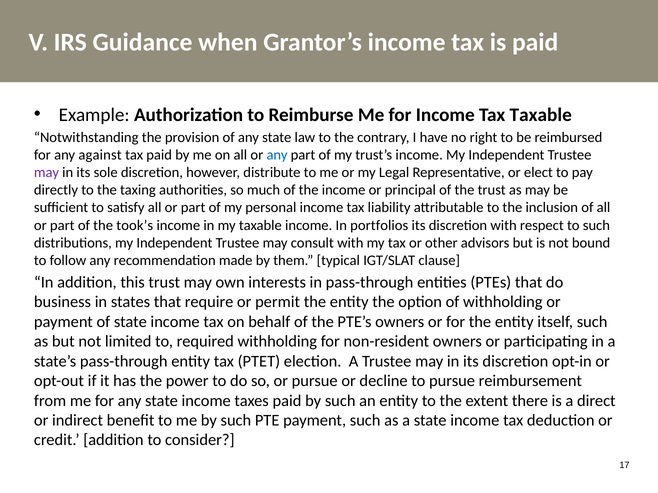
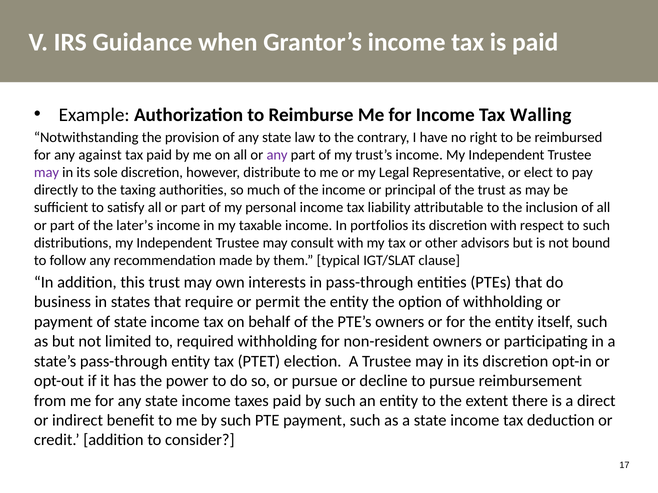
Tax Taxable: Taxable -> Walling (541, 115)
any colour: blue -> purple (277, 155)
took’s: took’s -> later’s (135, 225)
